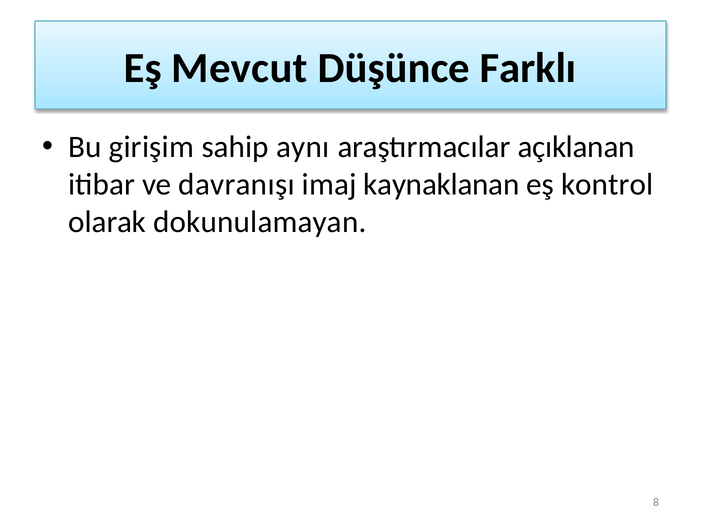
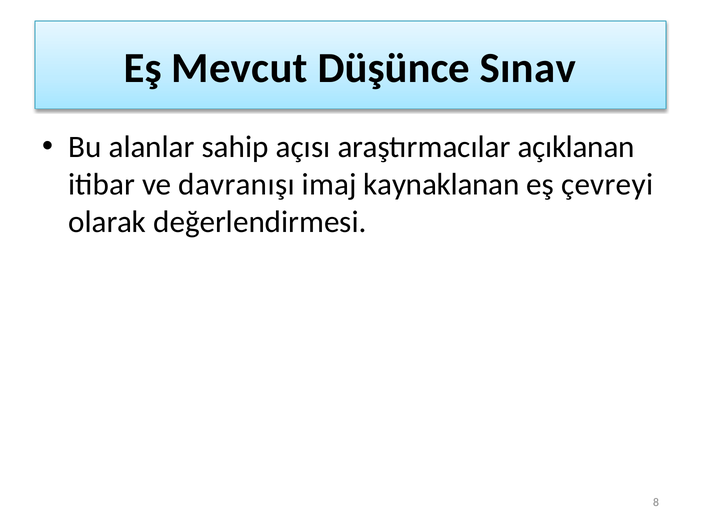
Farklı: Farklı -> Sınav (528, 68)
girişim: girişim -> alanlar (152, 147)
aynı: aynı -> açısı (303, 147)
kontrol: kontrol -> çevreyi (607, 184)
dokunulamayan: dokunulamayan -> değerlendirmesi (260, 222)
